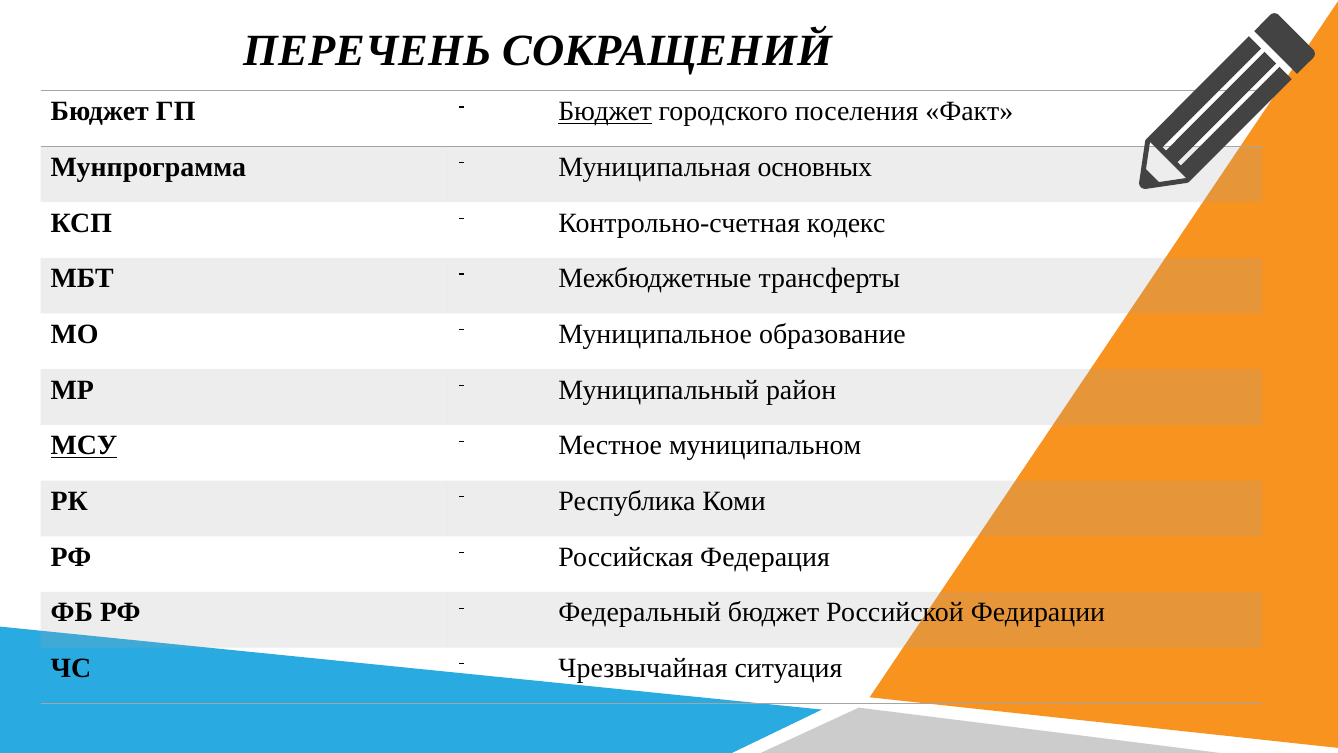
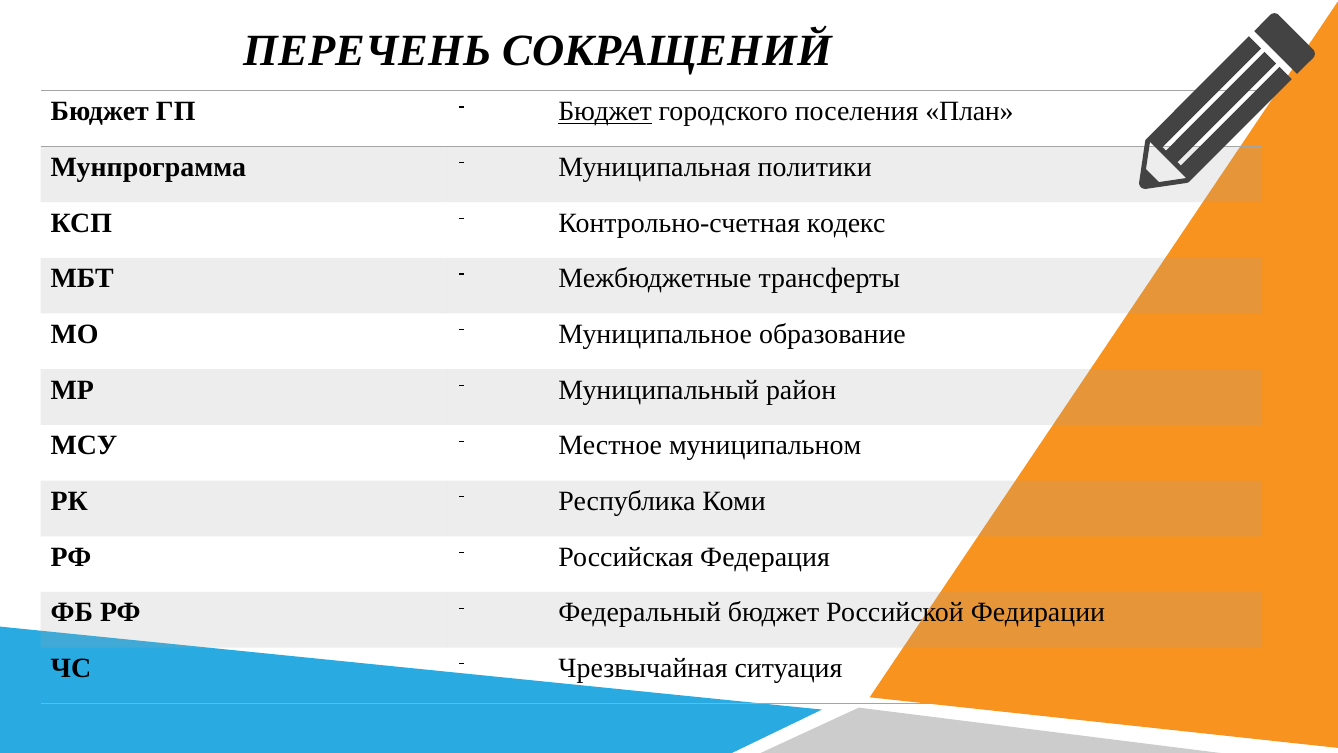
Факт: Факт -> План (969, 111)
основных: основных -> политики (815, 167)
МСУ underline: present -> none (84, 445)
